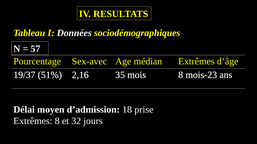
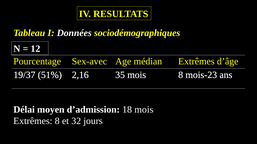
57: 57 -> 12 (35, 49)
18 prise: prise -> mois (144, 110)
